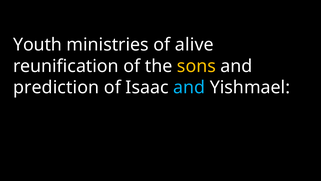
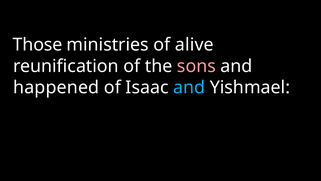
Youth: Youth -> Those (38, 45)
sons colour: yellow -> pink (196, 66)
prediction: prediction -> happened (56, 87)
